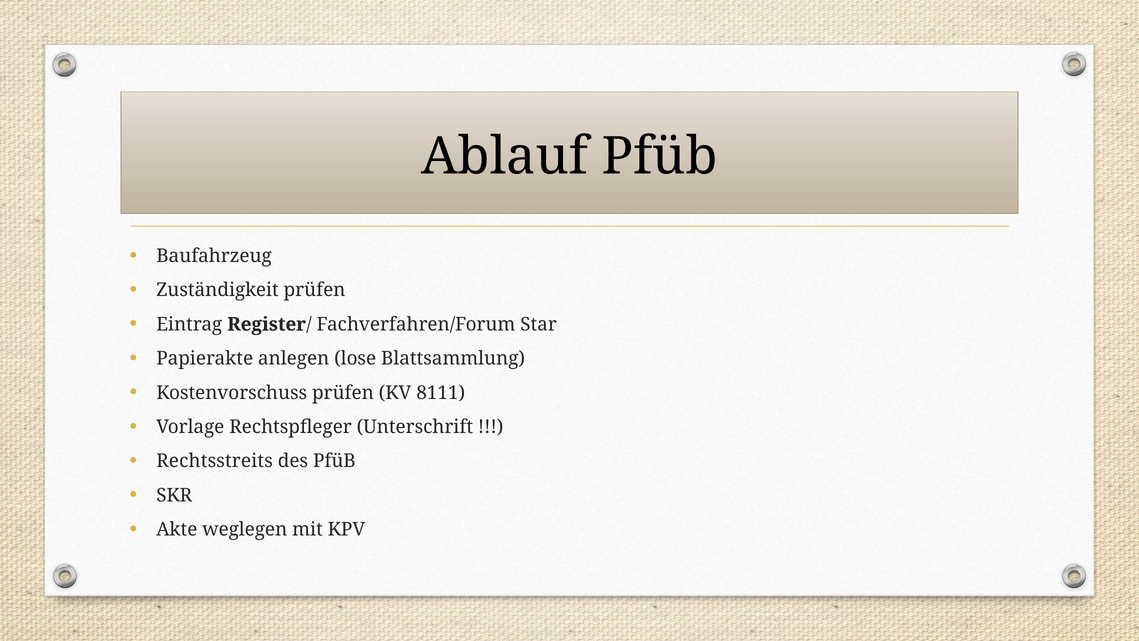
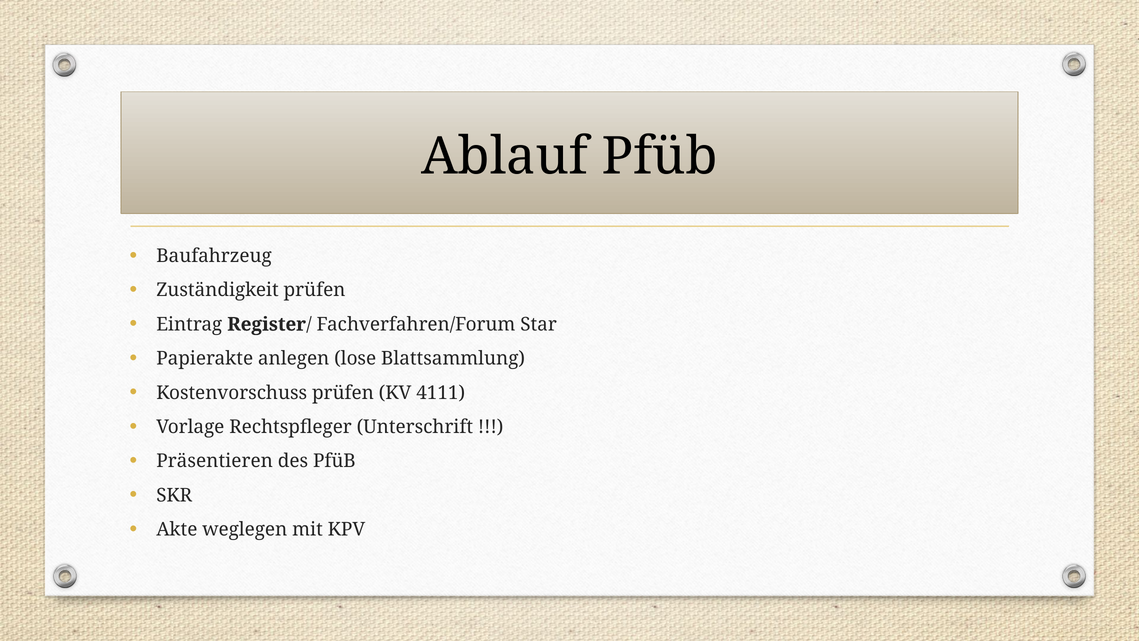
8111: 8111 -> 4111 (441, 393)
Rechtsstreits: Rechtsstreits -> Präsentieren (215, 461)
